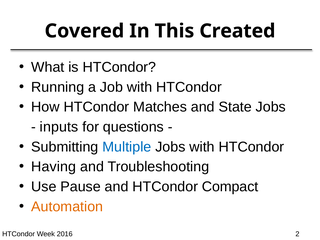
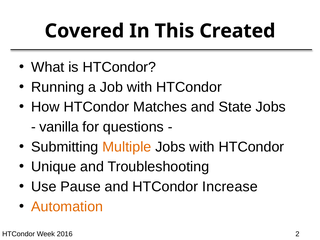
inputs: inputs -> vanilla (59, 127)
Multiple colour: blue -> orange (127, 147)
Having: Having -> Unique (54, 167)
Compact: Compact -> Increase (230, 187)
